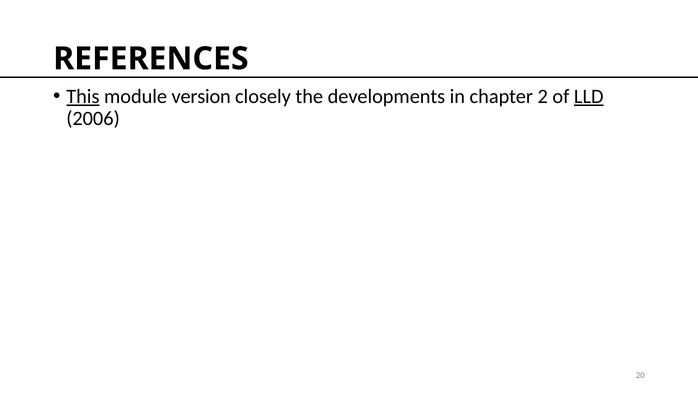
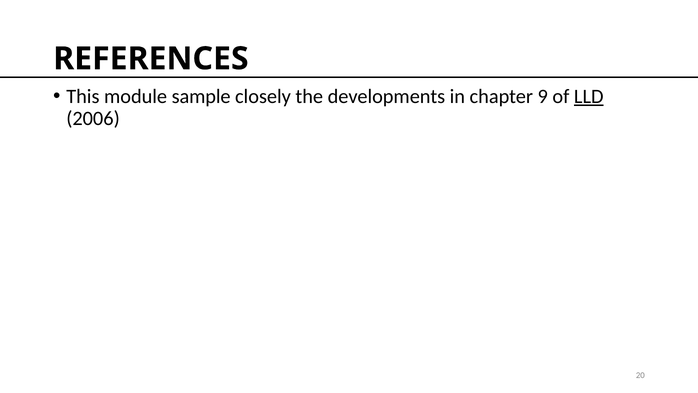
This underline: present -> none (83, 96)
version: version -> sample (201, 96)
2: 2 -> 9 (543, 96)
